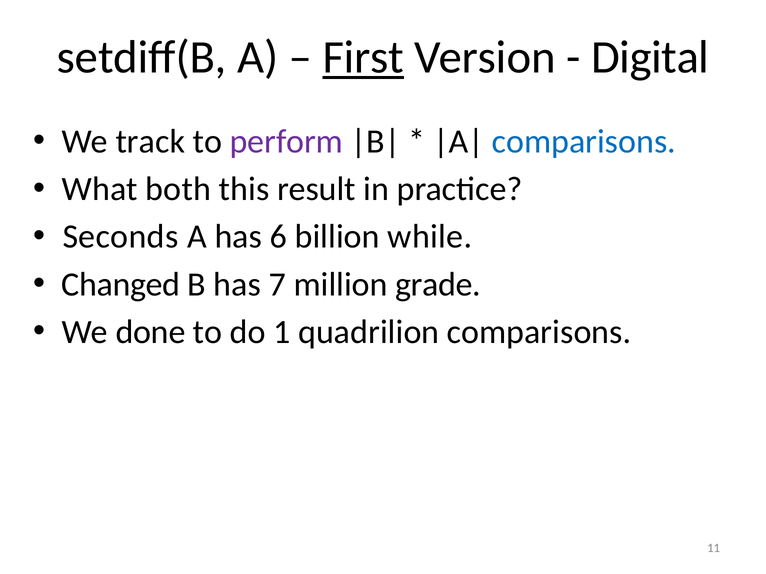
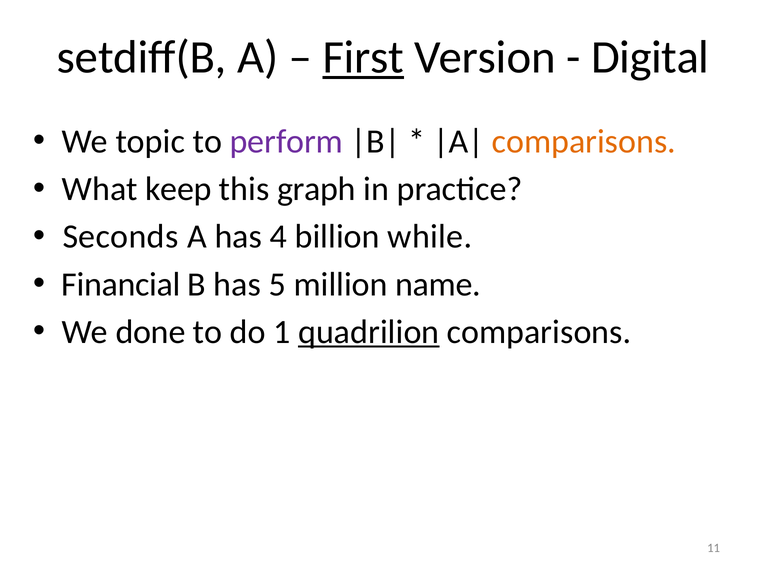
track: track -> topic (150, 142)
comparisons colour: blue -> orange (584, 142)
both: both -> keep (178, 189)
result: result -> graph (316, 189)
6: 6 -> 4 (278, 237)
Changed: Changed -> Financial (121, 285)
7: 7 -> 5 (277, 285)
grade: grade -> name (438, 285)
quadrilion underline: none -> present (369, 332)
